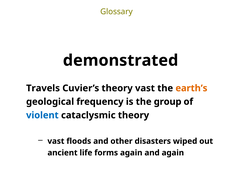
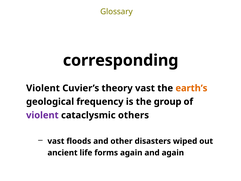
demonstrated: demonstrated -> corresponding (121, 60)
Travels: Travels -> Violent (43, 88)
violent colour: blue -> purple (42, 115)
cataclysmic theory: theory -> others (133, 115)
